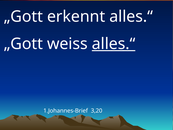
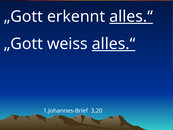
alles.“ underline: none -> present (131, 17)
